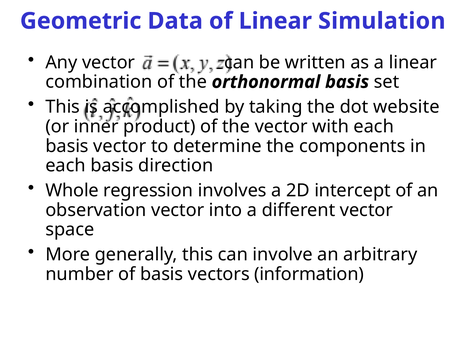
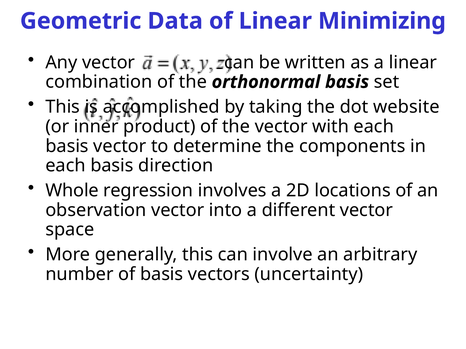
Simulation: Simulation -> Minimizing (382, 21)
intercept: intercept -> locations (353, 191)
information: information -> uncertainty (309, 275)
